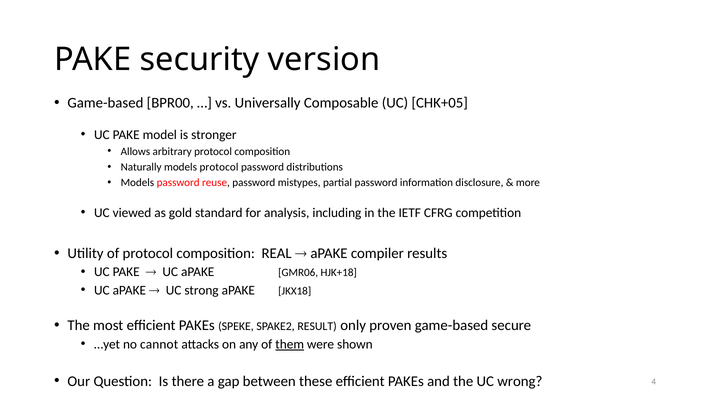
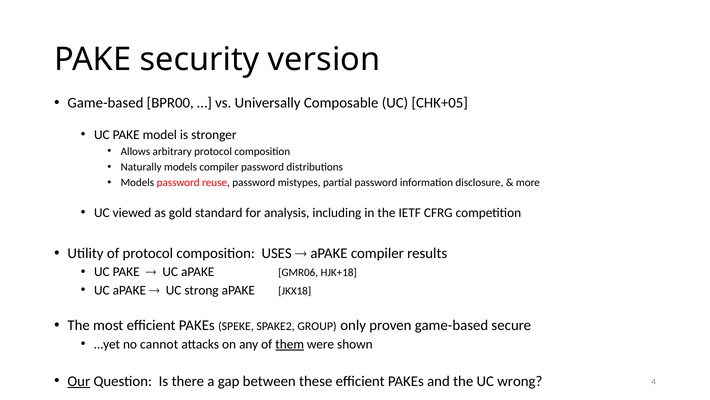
models protocol: protocol -> compiler (219, 167)
REAL: REAL -> USES (277, 253)
RESULT: RESULT -> GROUP (317, 326)
Our underline: none -> present (79, 381)
